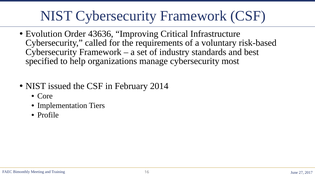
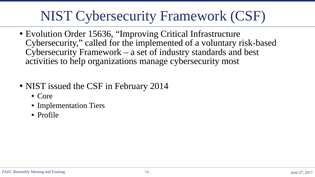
43636: 43636 -> 15636 (101, 34)
requirements: requirements -> implemented (159, 43)
specified: specified -> activities (42, 61)
